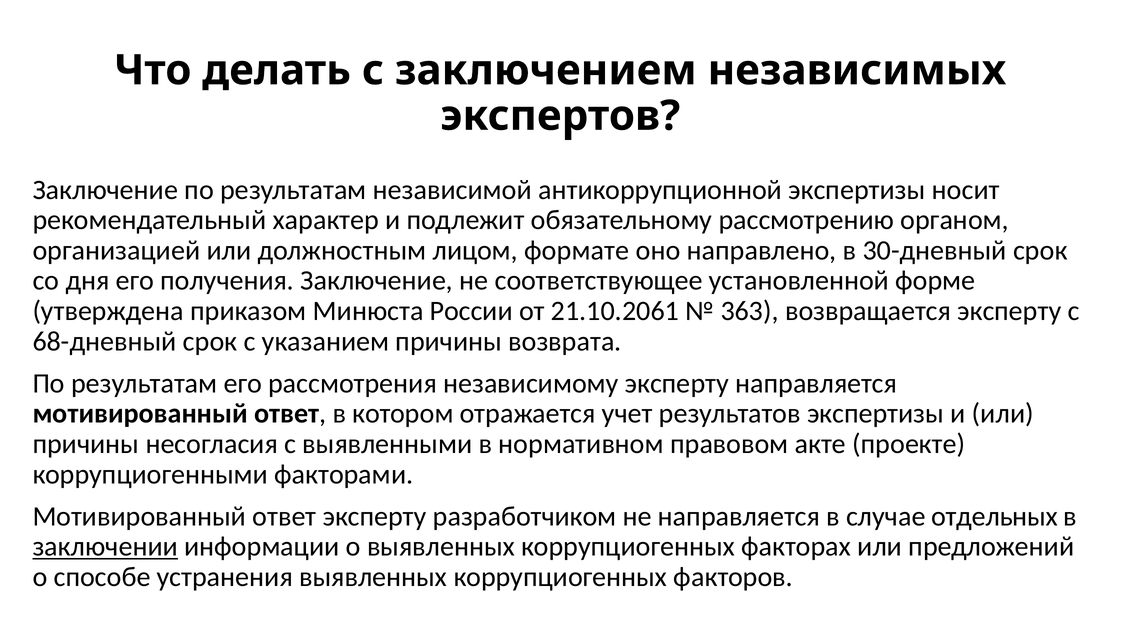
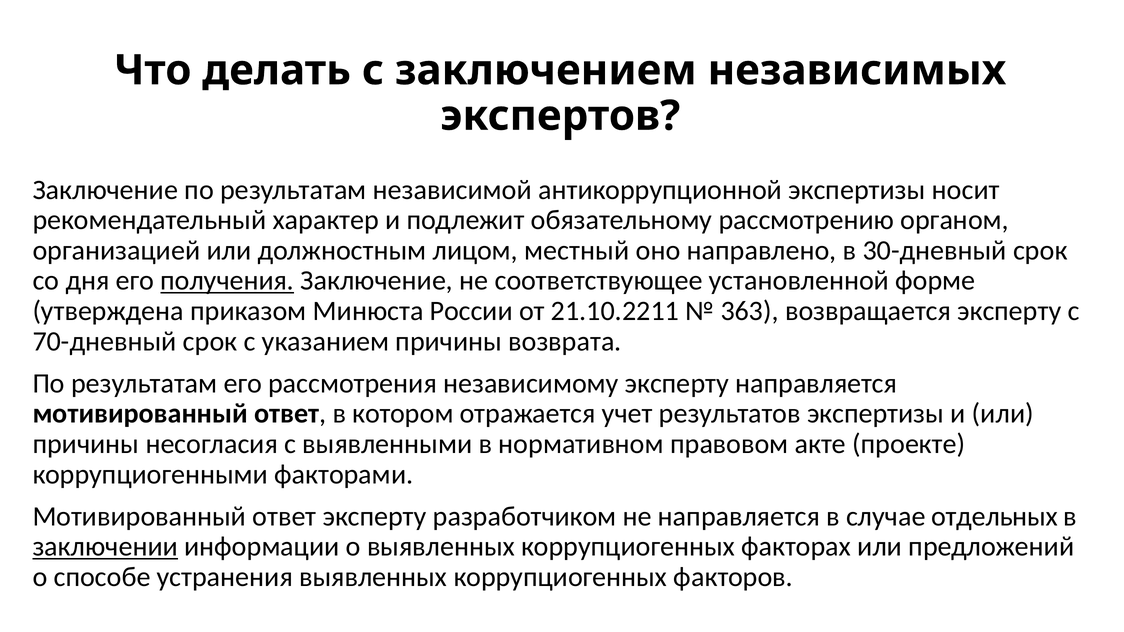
формате: формате -> местный (577, 250)
получения underline: none -> present (227, 281)
21.10.2061: 21.10.2061 -> 21.10.2211 (615, 311)
68-дневный: 68-дневный -> 70-дневный (105, 341)
